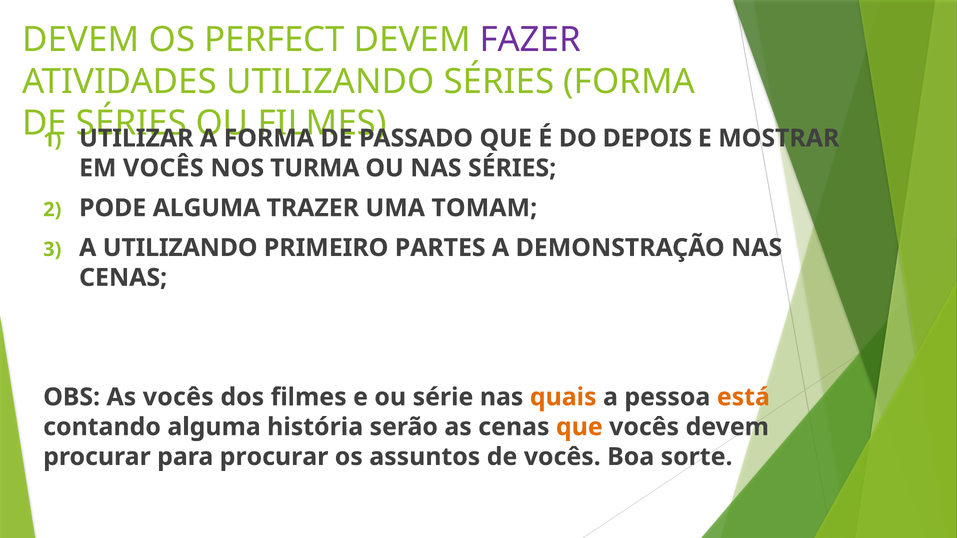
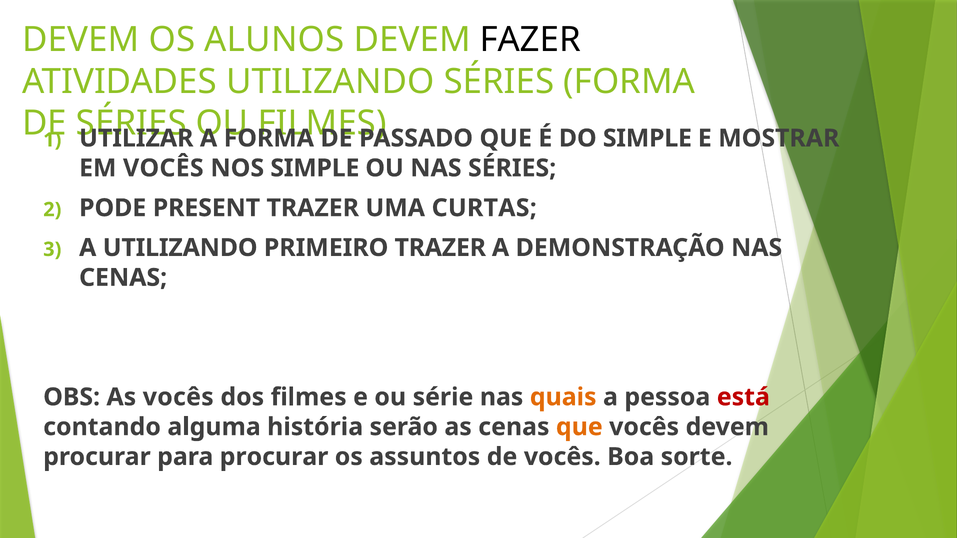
PERFECT: PERFECT -> ALUNOS (274, 40)
FAZER colour: purple -> black (530, 40)
DO DEPOIS: DEPOIS -> SIMPLE (647, 138)
NOS TURMA: TURMA -> SIMPLE (315, 168)
PODE ALGUMA: ALGUMA -> PRESENT (206, 208)
TOMAM: TOMAM -> CURTAS (484, 208)
PRIMEIRO PARTES: PARTES -> TRAZER (440, 248)
está colour: orange -> red (743, 397)
